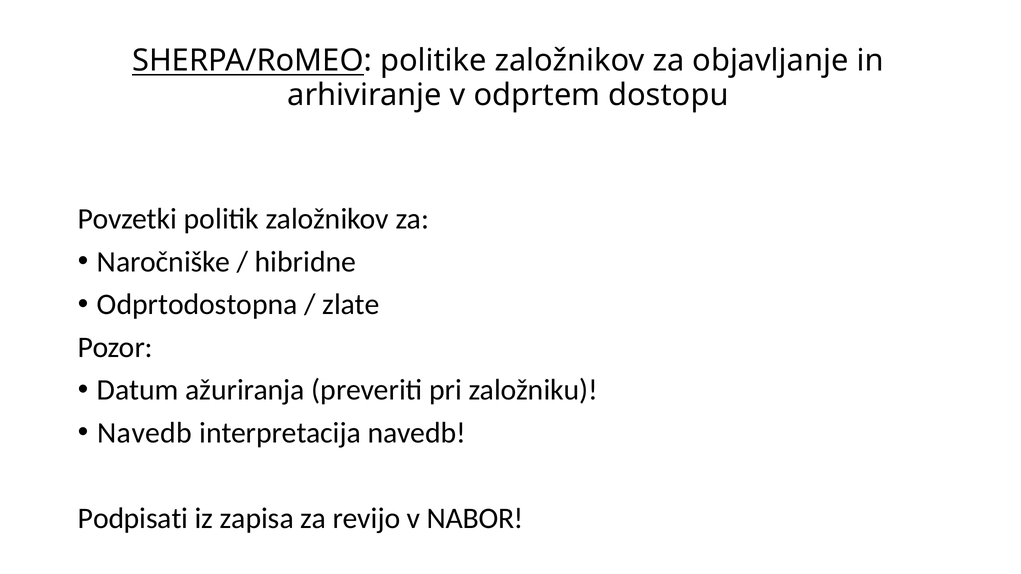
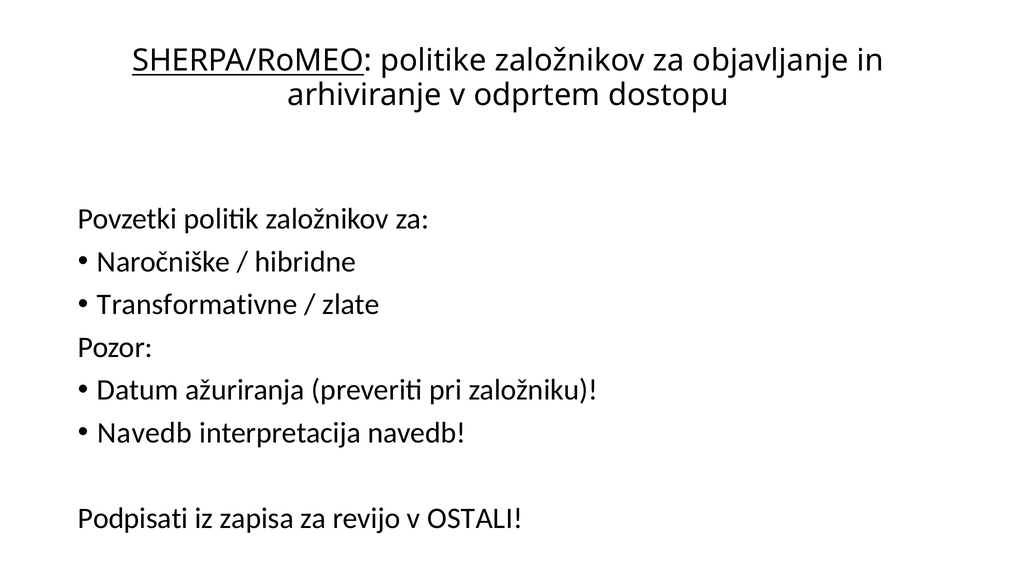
Odprtodostopna: Odprtodostopna -> Transformativne (197, 305)
NABOR: NABOR -> OSTALI (475, 519)
